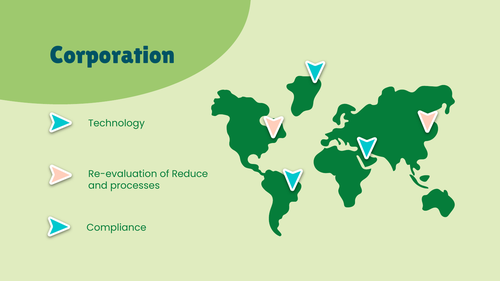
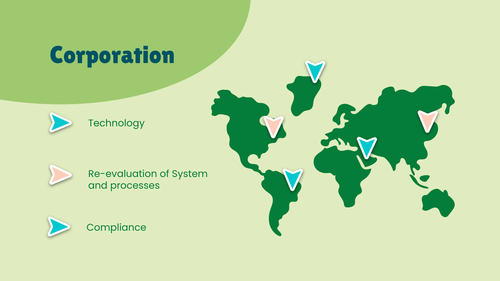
Reduce: Reduce -> System (190, 174)
